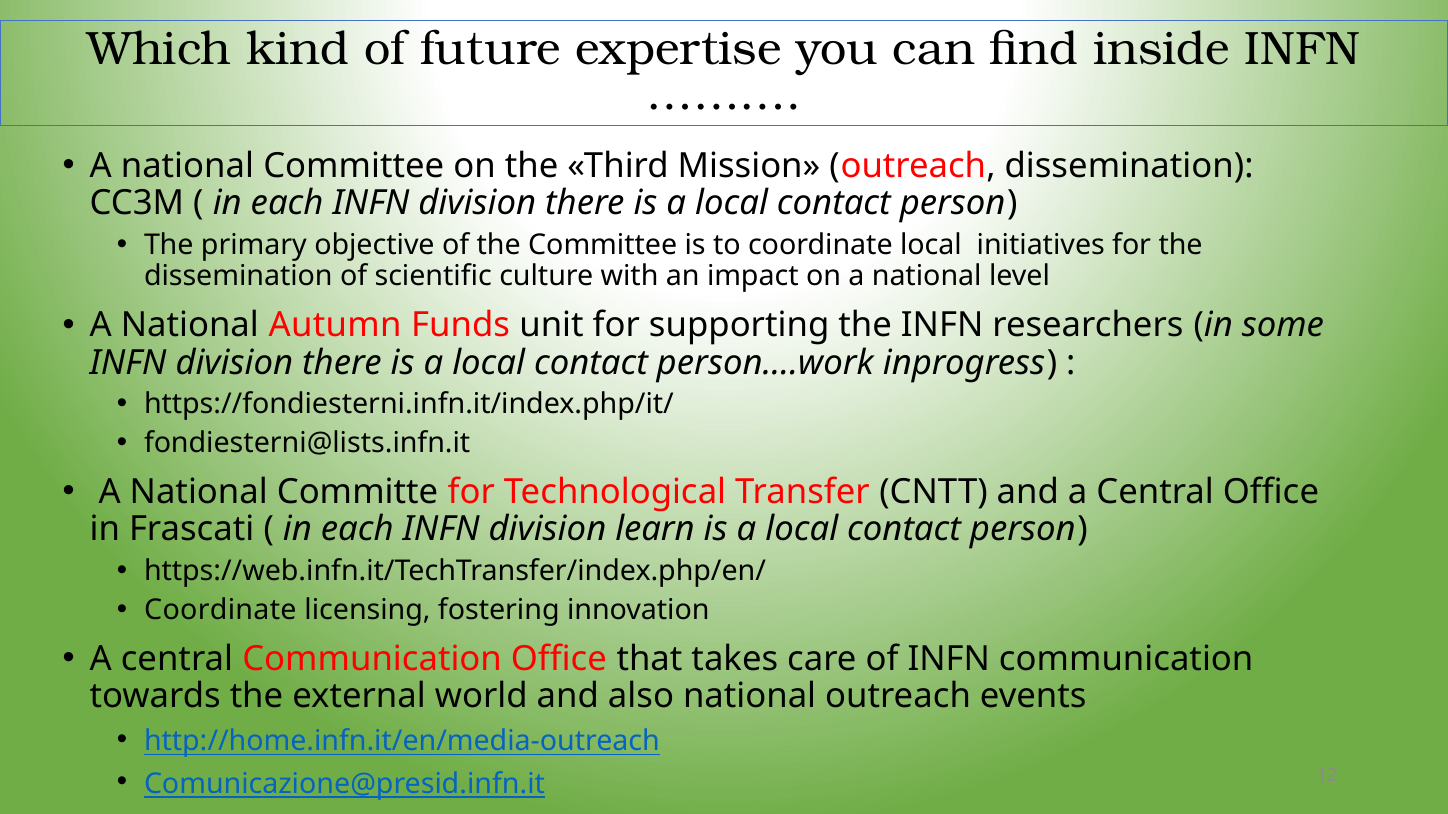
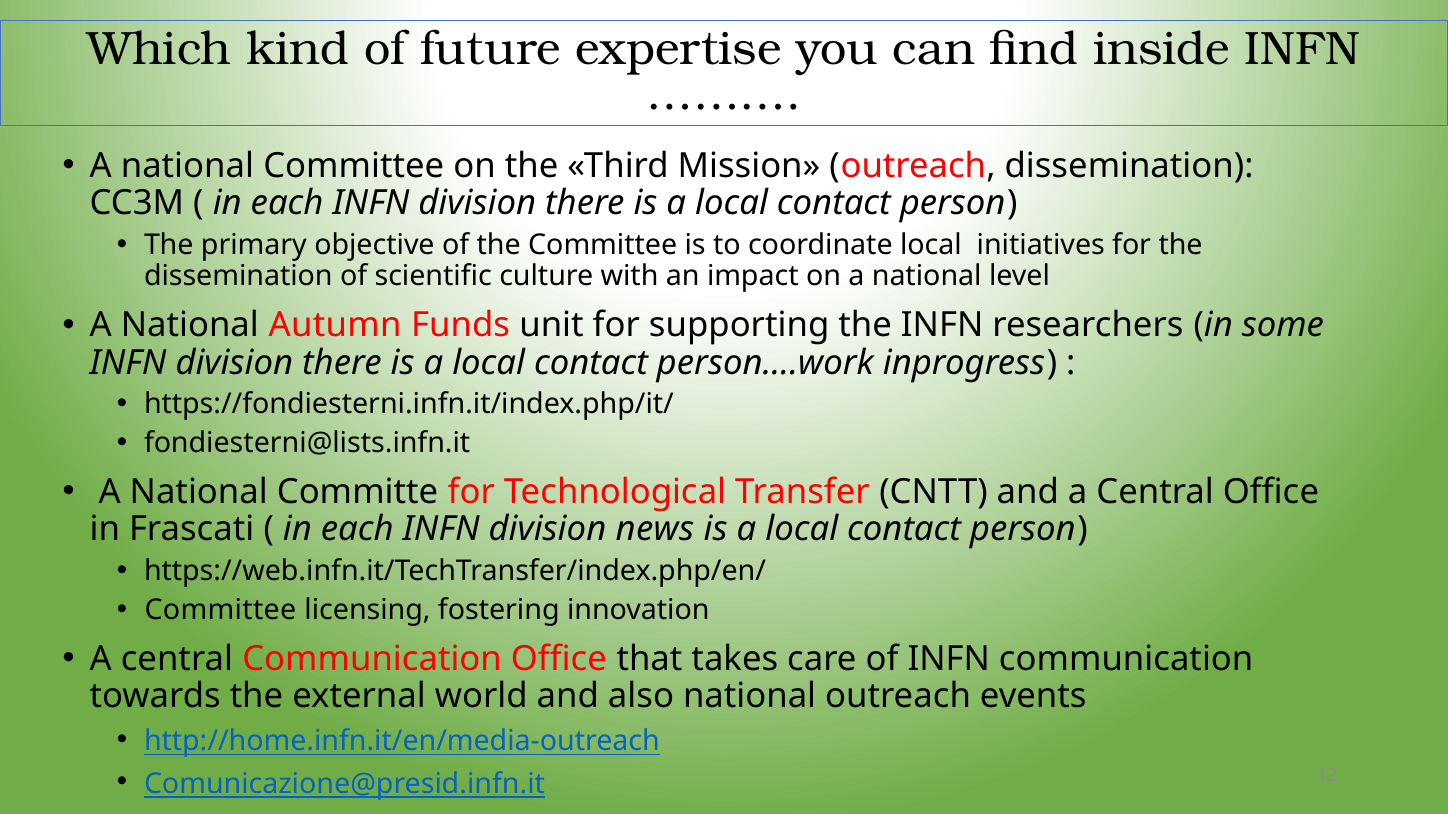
learn: learn -> news (655, 530)
Coordinate: Coordinate -> Committee (220, 610)
